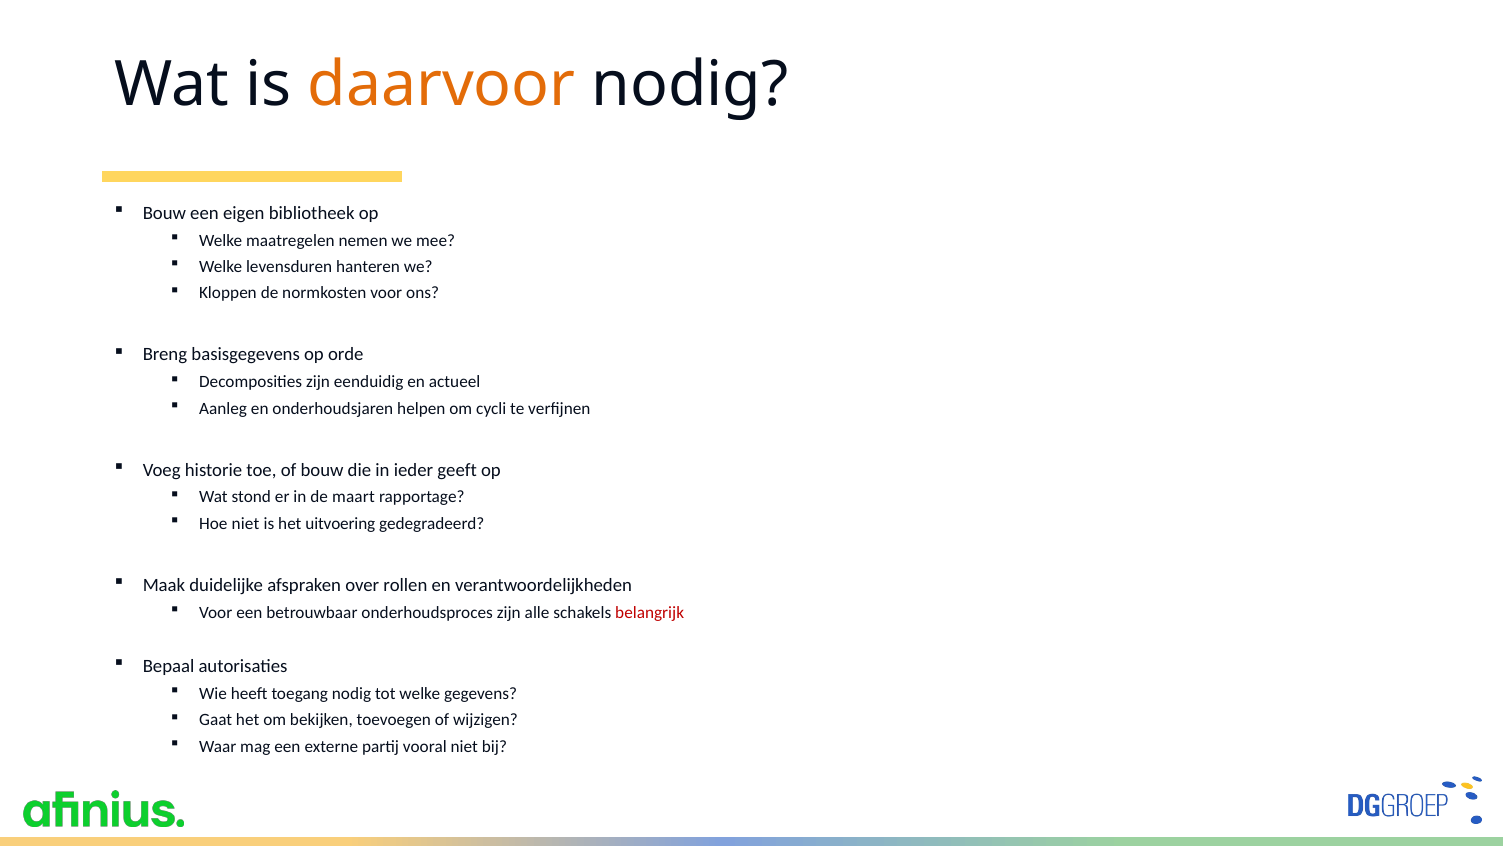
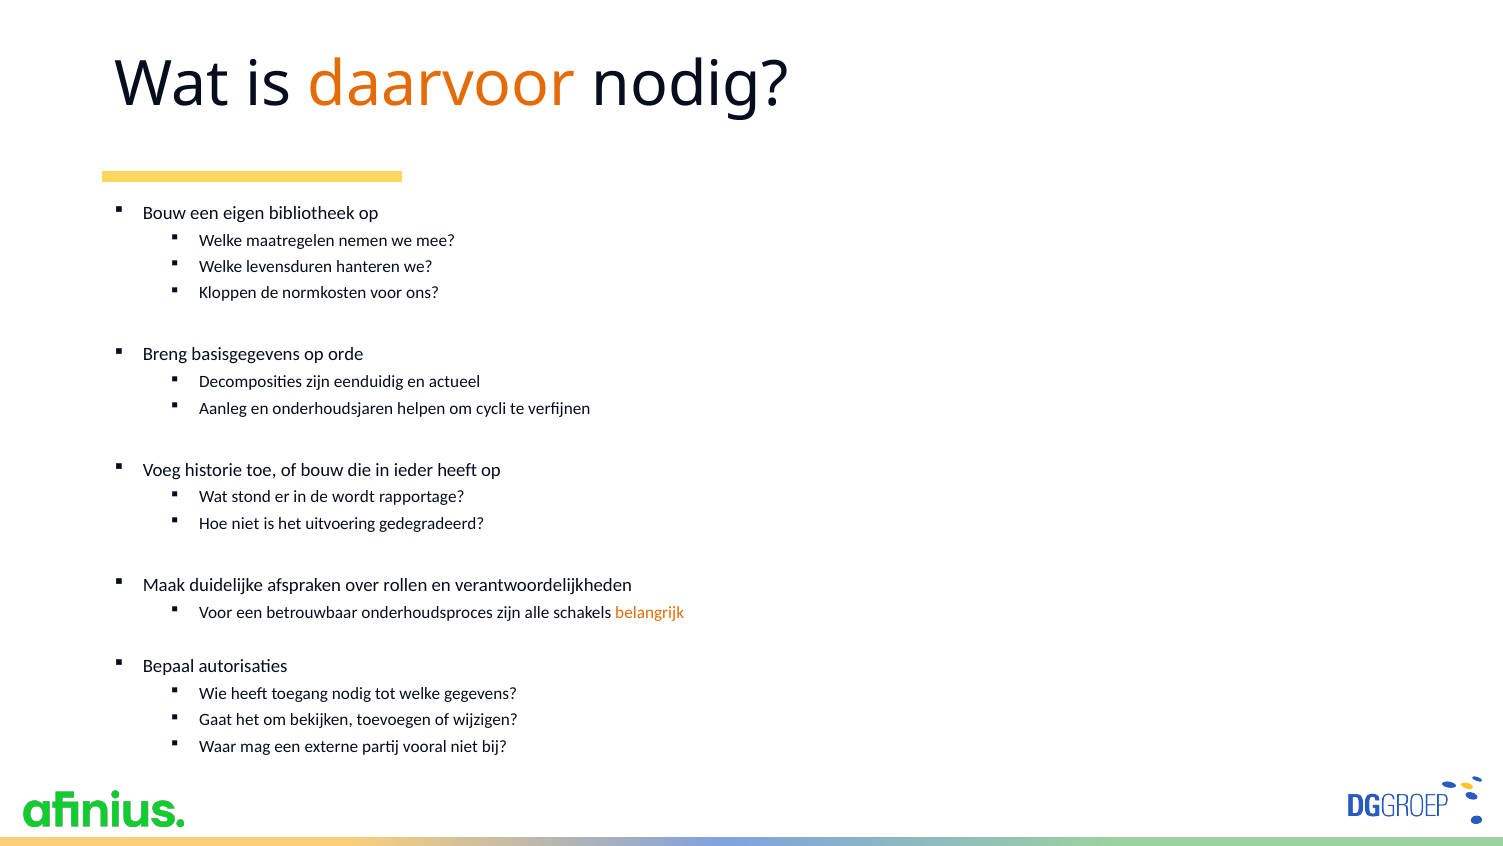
ieder geeft: geeft -> heeft (457, 470)
maart: maart -> wordt (353, 497)
belangrijk colour: red -> orange (650, 612)
